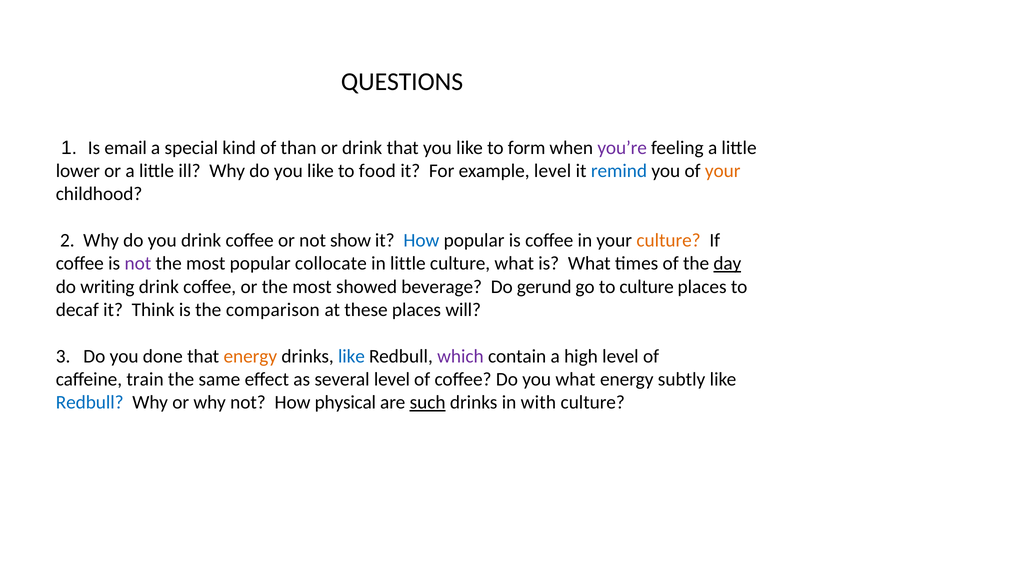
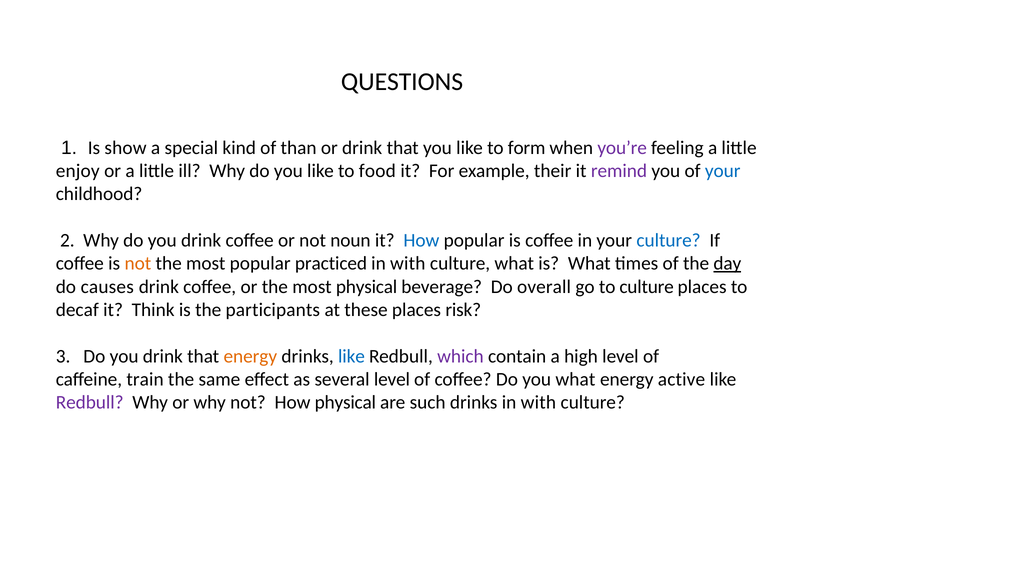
email: email -> show (126, 148)
lower: lower -> enjoy (78, 171)
example level: level -> their (553, 171)
remind colour: blue -> purple (619, 171)
your colour: orange -> blue (723, 171)
show: show -> noun (350, 240)
culture colour: orange -> blue (669, 240)
not colour: purple -> orange (138, 263)
collocate: collocate -> practiced (331, 263)
little: little -> with (408, 263)
writing: writing -> causes (107, 287)
most showed: showed -> physical (367, 287)
gerund: gerund -> overall (544, 287)
comparison: comparison -> participants (273, 310)
will: will -> risk (463, 310)
3 Do you done: done -> drink (163, 356)
subtly: subtly -> active (682, 379)
Redbull colour: blue -> purple (90, 402)
such underline: present -> none (428, 402)
